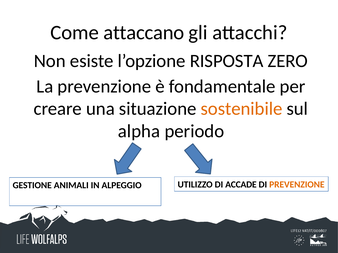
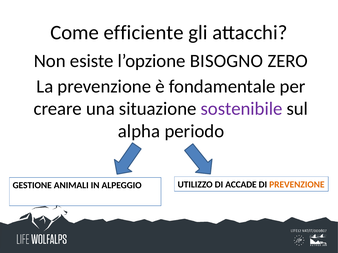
attaccano: attaccano -> efficiente (144, 33)
RISPOSTA: RISPOSTA -> BISOGNO (226, 61)
sostenibile colour: orange -> purple (242, 109)
